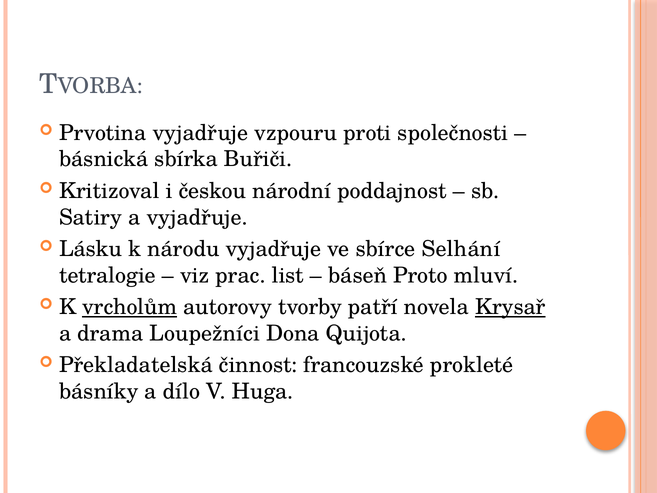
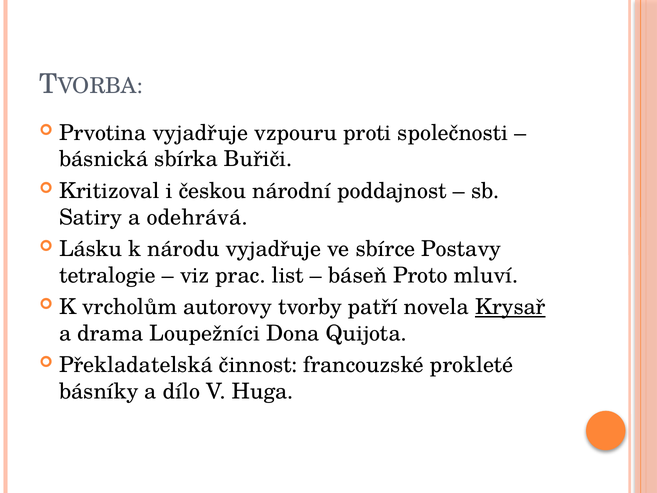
a vyjadřuje: vyjadřuje -> odehrává (197, 217)
Selhání: Selhání -> Postavy (461, 249)
vrcholům underline: present -> none (130, 307)
